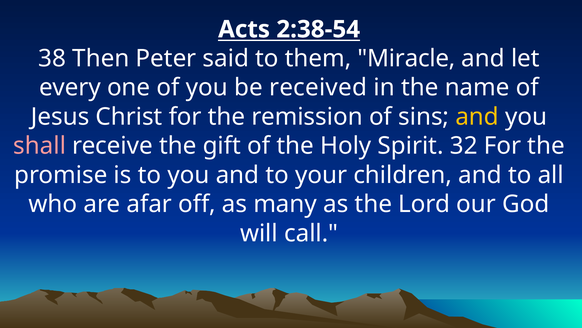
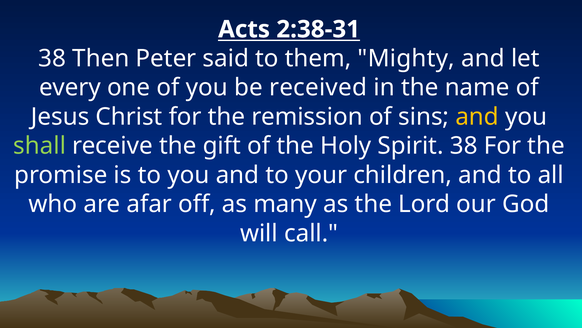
2:38-54: 2:38-54 -> 2:38-31 (318, 29)
Miracle: Miracle -> Mighty (406, 58)
shall colour: pink -> light green (40, 146)
Spirit 32: 32 -> 38 (464, 146)
